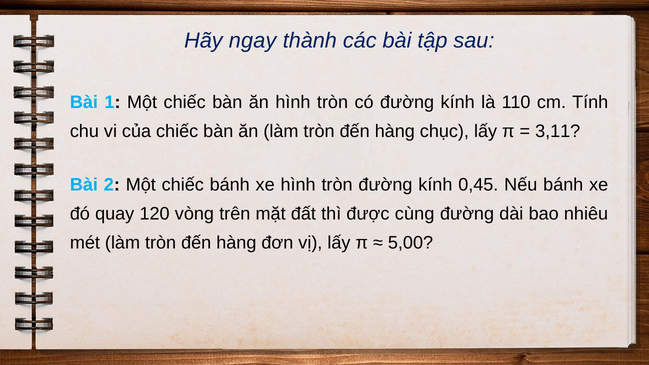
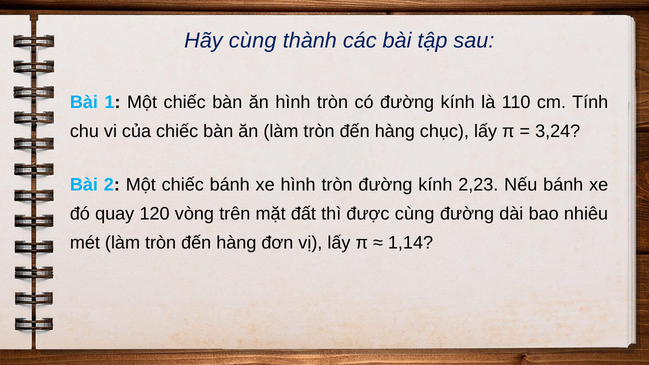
Hãy ngay: ngay -> cùng (253, 41)
3,11: 3,11 -> 3,24 (558, 132)
0,45: 0,45 -> 2,23 (478, 185)
5,00: 5,00 -> 1,14 (411, 243)
